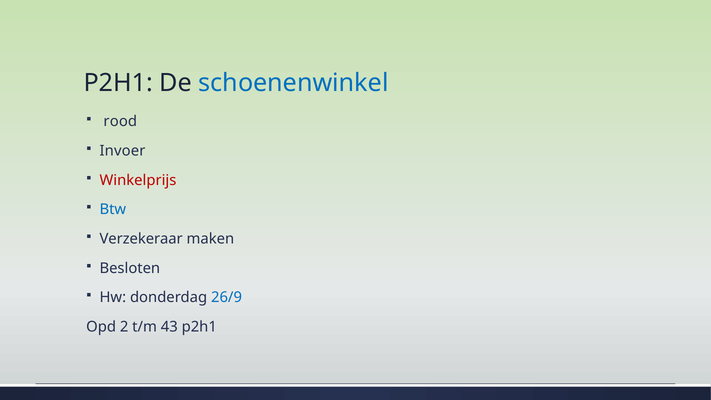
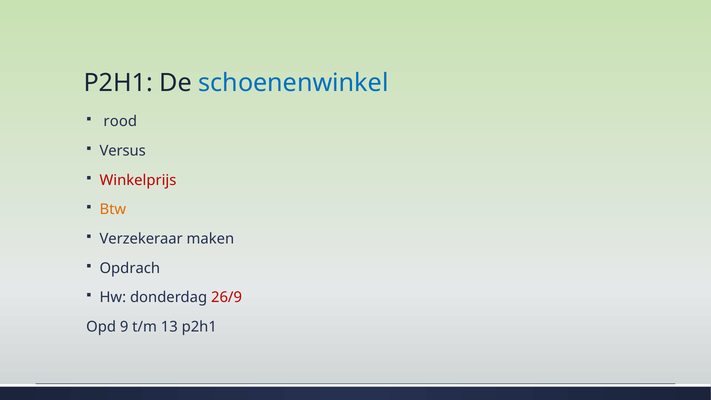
Invoer: Invoer -> Versus (123, 151)
Btw colour: blue -> orange (113, 209)
Besloten: Besloten -> Opdrach (130, 268)
26/9 colour: blue -> red (227, 297)
2: 2 -> 9 (124, 327)
43: 43 -> 13 (169, 327)
